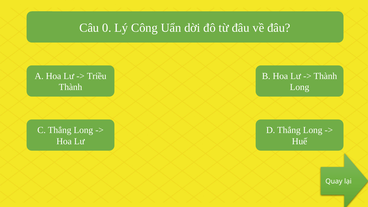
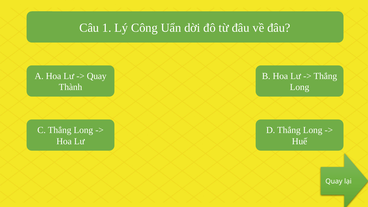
0: 0 -> 1 (107, 28)
Triều: Triều -> Quay (97, 76)
Thành: Thành -> Thắng (325, 76)
